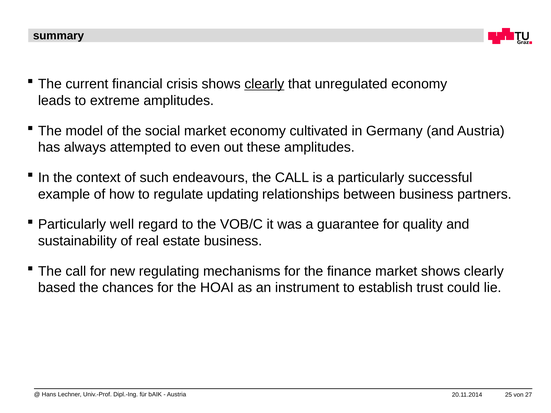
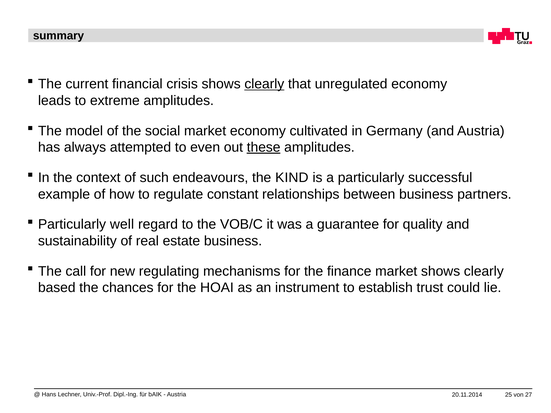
these underline: none -> present (264, 147)
endeavours the CALL: CALL -> KIND (292, 178)
updating: updating -> constant (233, 194)
